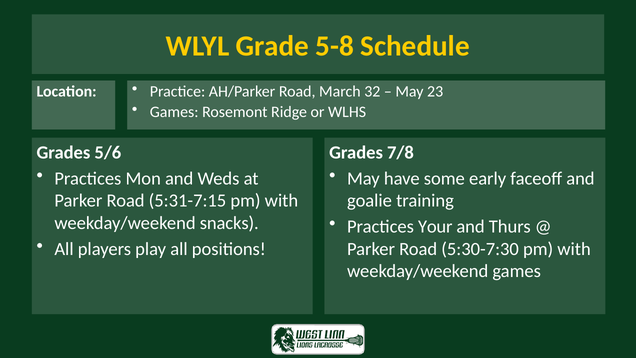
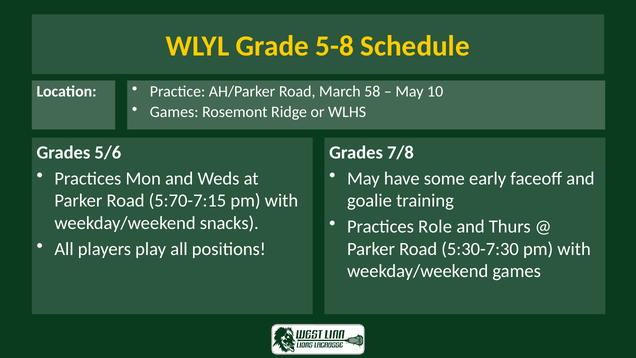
32: 32 -> 58 (372, 91)
23: 23 -> 10 (435, 91)
5:31-7:15: 5:31-7:15 -> 5:70-7:15 (187, 201)
Your: Your -> Role (435, 227)
